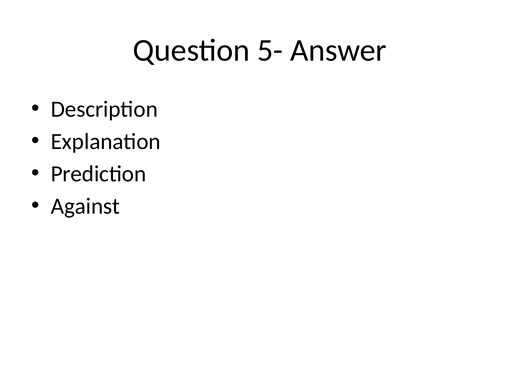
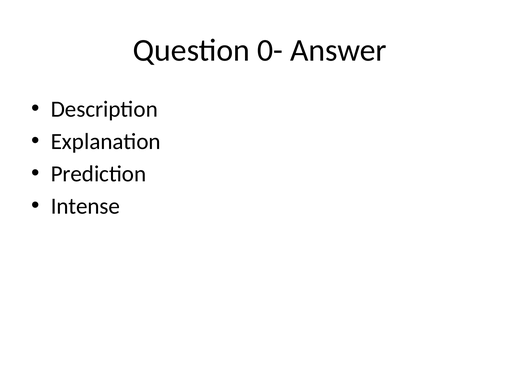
5-: 5- -> 0- (270, 50)
Against: Against -> Intense (85, 206)
